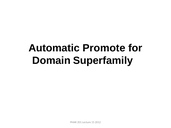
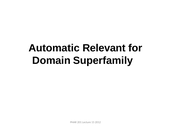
Promote: Promote -> Relevant (104, 48)
